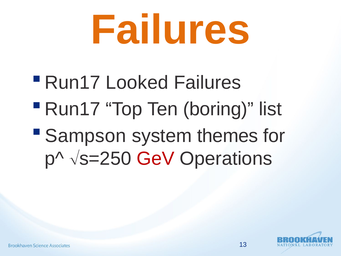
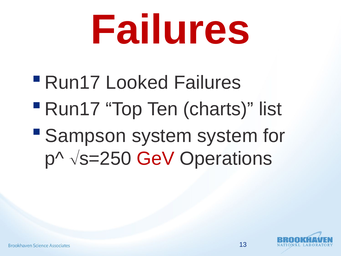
Failures colour: orange -> red (170, 30)
boring: boring -> charts (218, 109)
system themes: themes -> system (227, 136)
